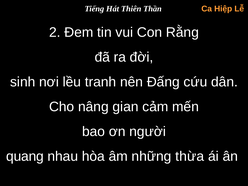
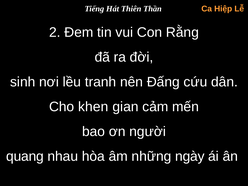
nâng: nâng -> khen (93, 107)
thừa: thừa -> ngày (190, 156)
